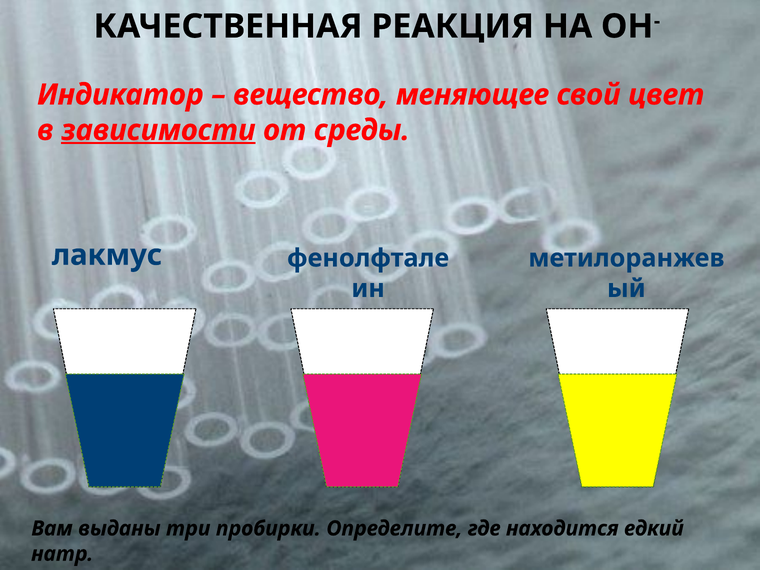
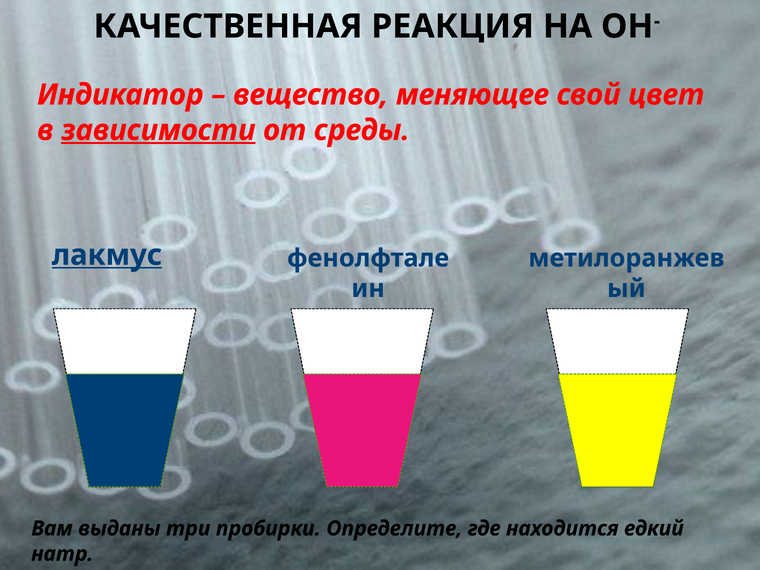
лакмус underline: none -> present (107, 255)
